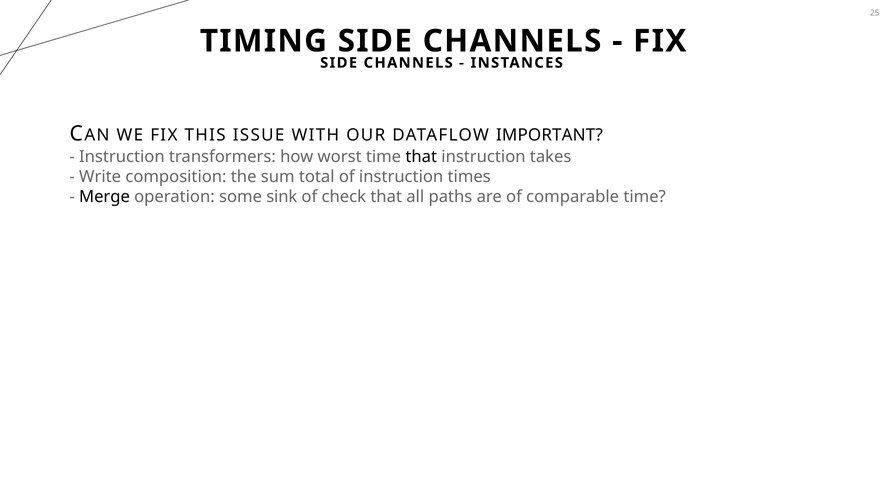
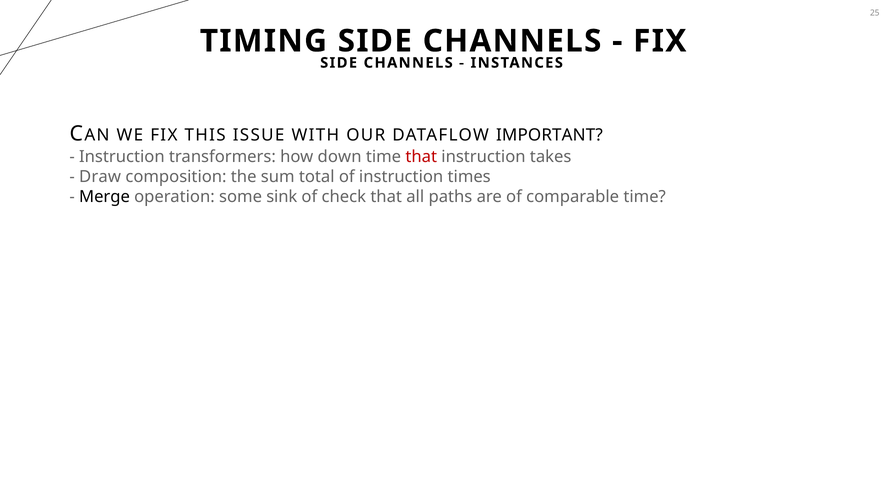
worst: worst -> down (340, 157)
that colour: black -> red (421, 157)
Write: Write -> Draw (100, 177)
